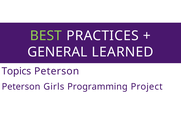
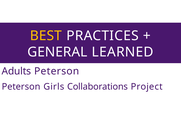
BEST colour: light green -> yellow (46, 36)
Topics: Topics -> Adults (16, 71)
Programming: Programming -> Collaborations (98, 86)
